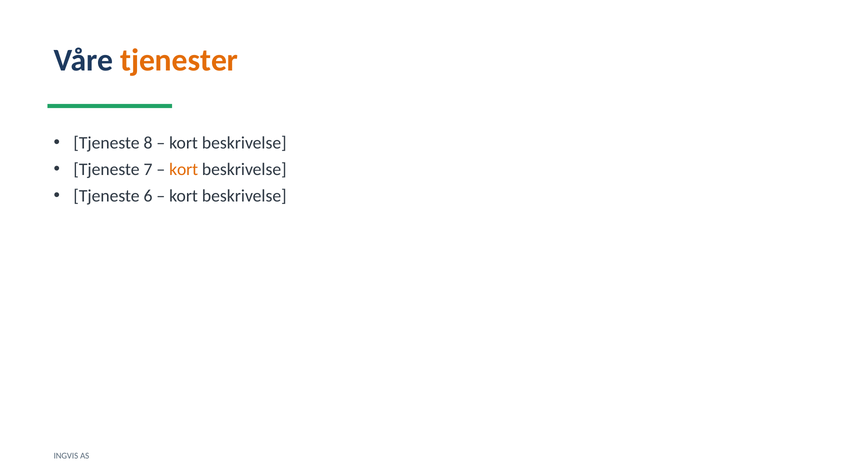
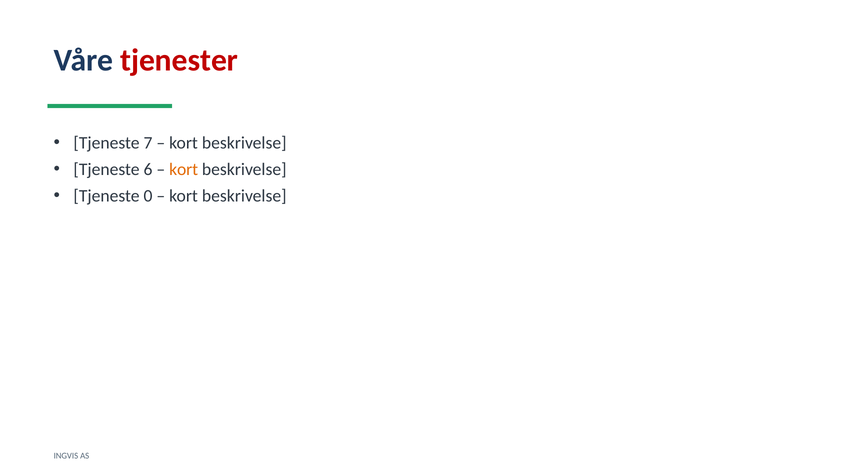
tjenester colour: orange -> red (179, 60)
8: 8 -> 7 (148, 143)
7: 7 -> 6 (148, 169)
6: 6 -> 0 (148, 196)
